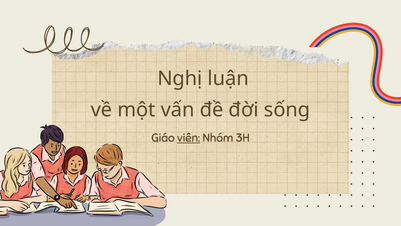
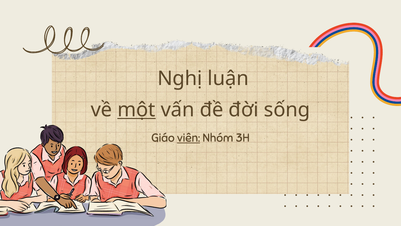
một underline: none -> present (136, 110)
